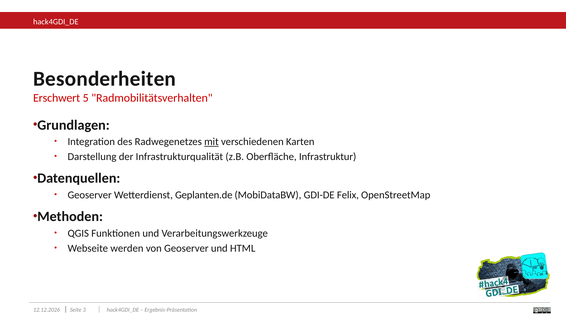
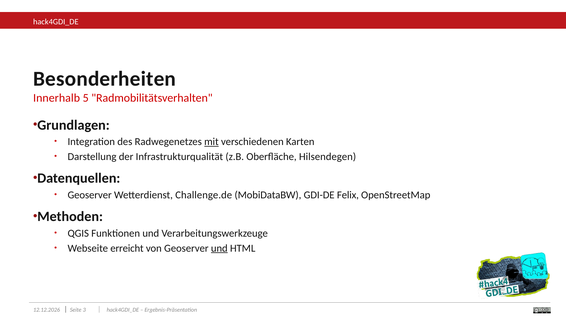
Erschwert: Erschwert -> Innerhalb (57, 98)
Infrastruktur: Infrastruktur -> Hilsendegen (328, 157)
Geplanten.de: Geplanten.de -> Challenge.de (204, 195)
werden: werden -> erreicht (127, 249)
und underline: none -> present (219, 249)
